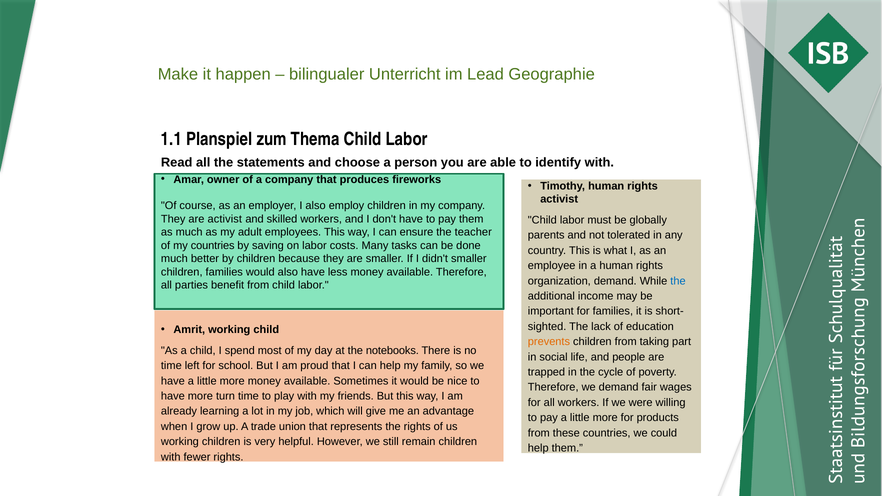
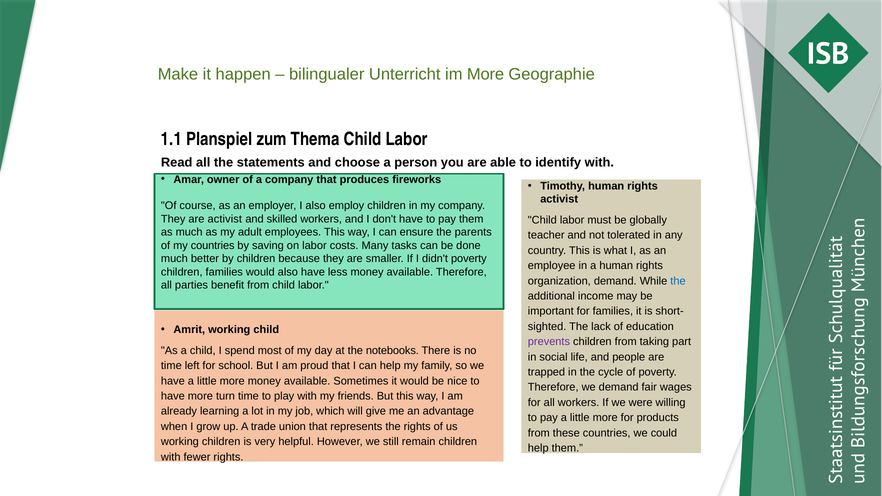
im Lead: Lead -> More (486, 74)
teacher: teacher -> parents (473, 232)
parents: parents -> teacher (546, 235)
didn't smaller: smaller -> poverty (469, 259)
prevents colour: orange -> purple (549, 342)
